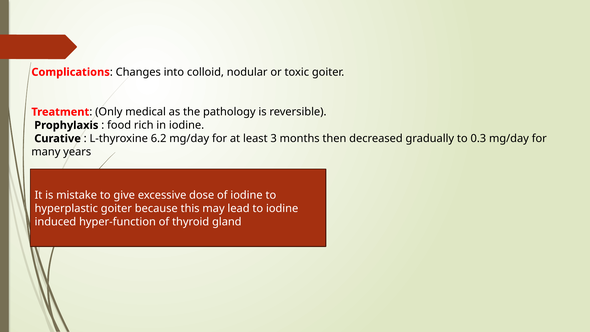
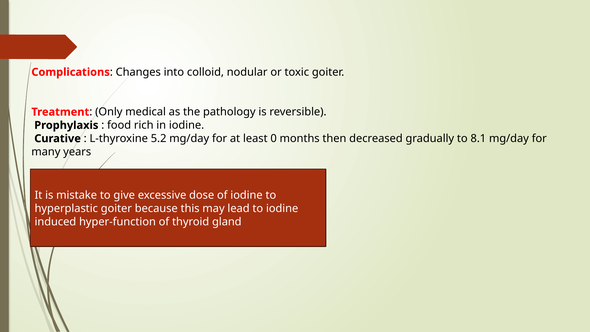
6.2: 6.2 -> 5.2 (159, 138)
3: 3 -> 0 (274, 138)
0.3: 0.3 -> 8.1 (478, 138)
